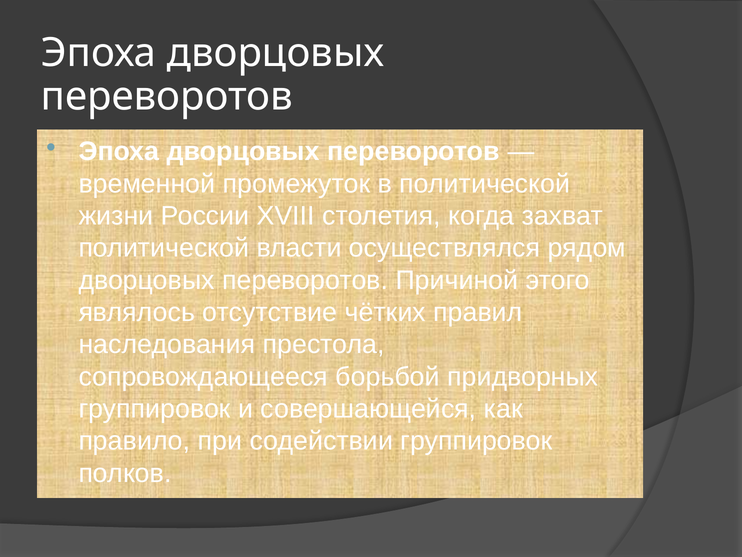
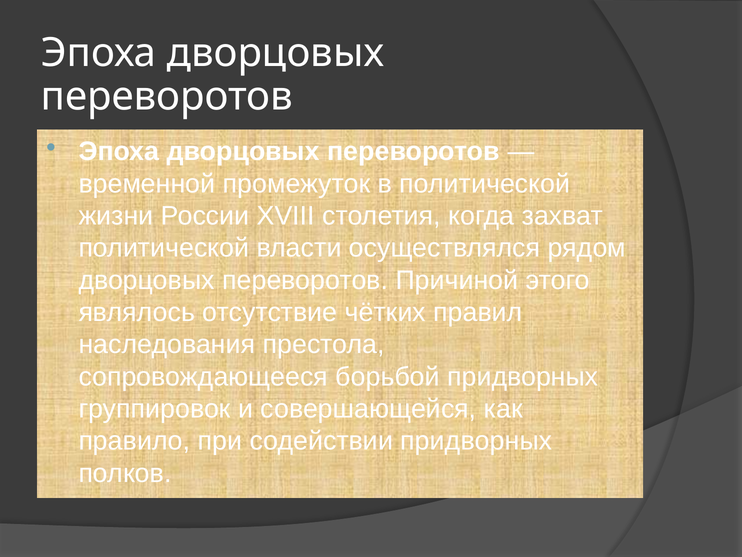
содействии группировок: группировок -> придворных (476, 441)
